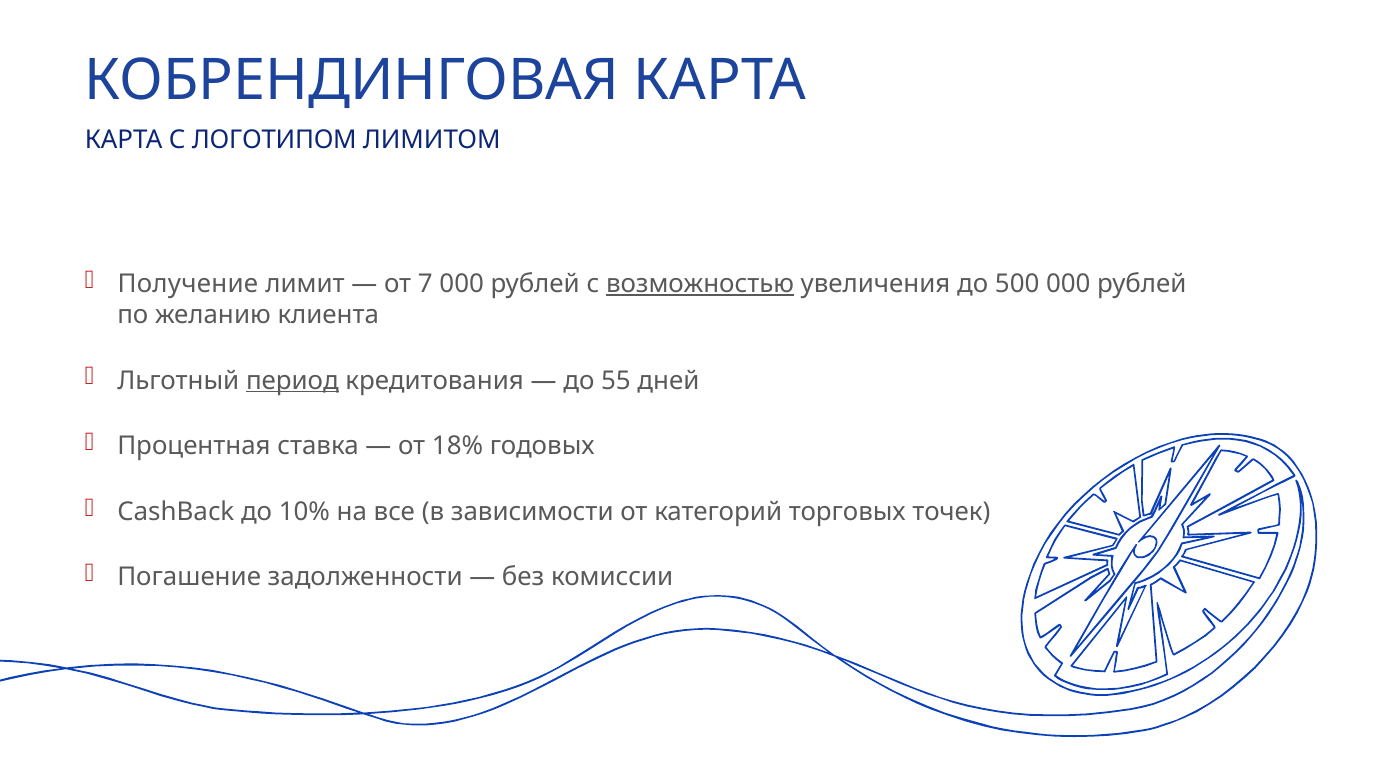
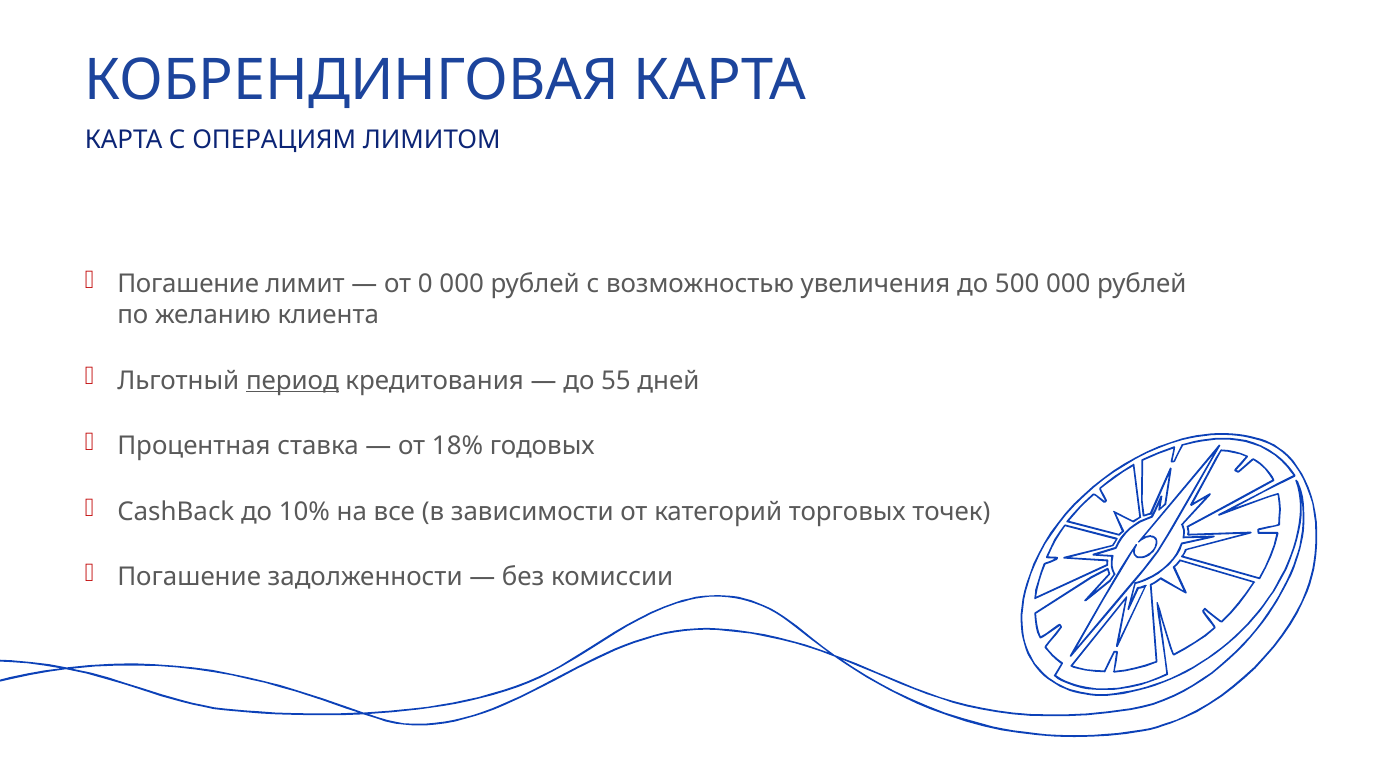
ЛОГОТИПОМ: ЛОГОТИПОМ -> ОПЕРАЦИЯМ (274, 140)
Получение: Получение -> Погашение (188, 284)
7: 7 -> 0 (425, 284)
возможностью underline: present -> none (700, 284)
